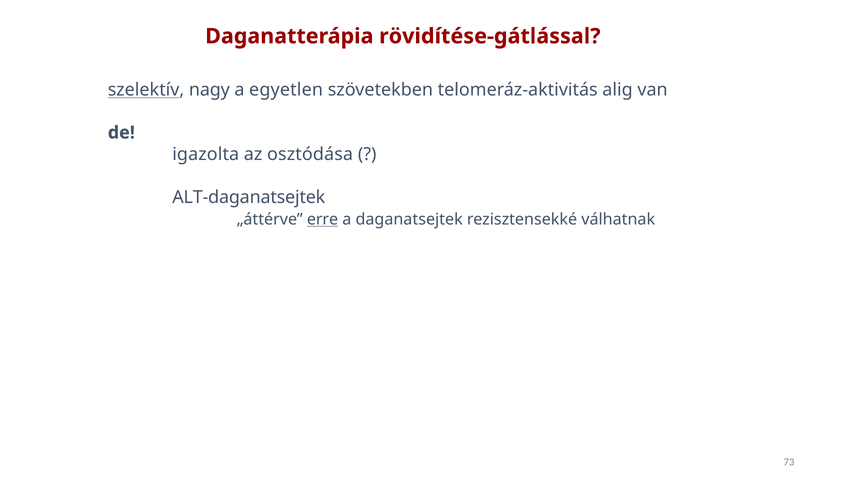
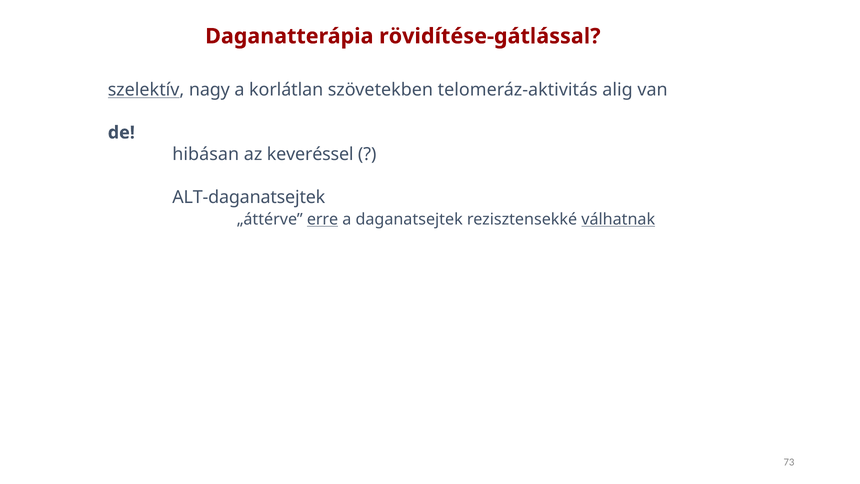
egyetlen: egyetlen -> korlátlan (286, 90)
igazolta: igazolta -> hibásan (206, 154)
osztódása: osztódása -> keveréssel (310, 154)
válhatnak underline: none -> present (618, 219)
